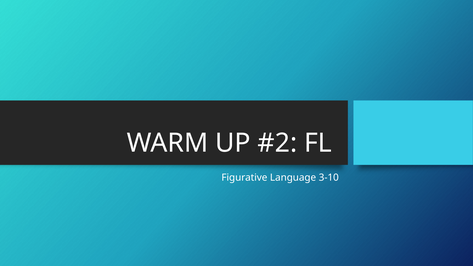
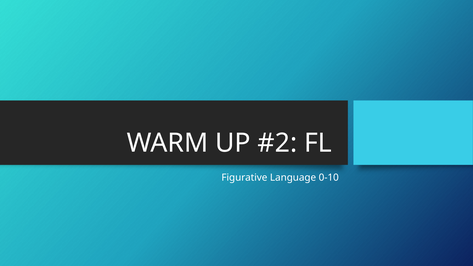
3-10: 3-10 -> 0-10 (329, 178)
